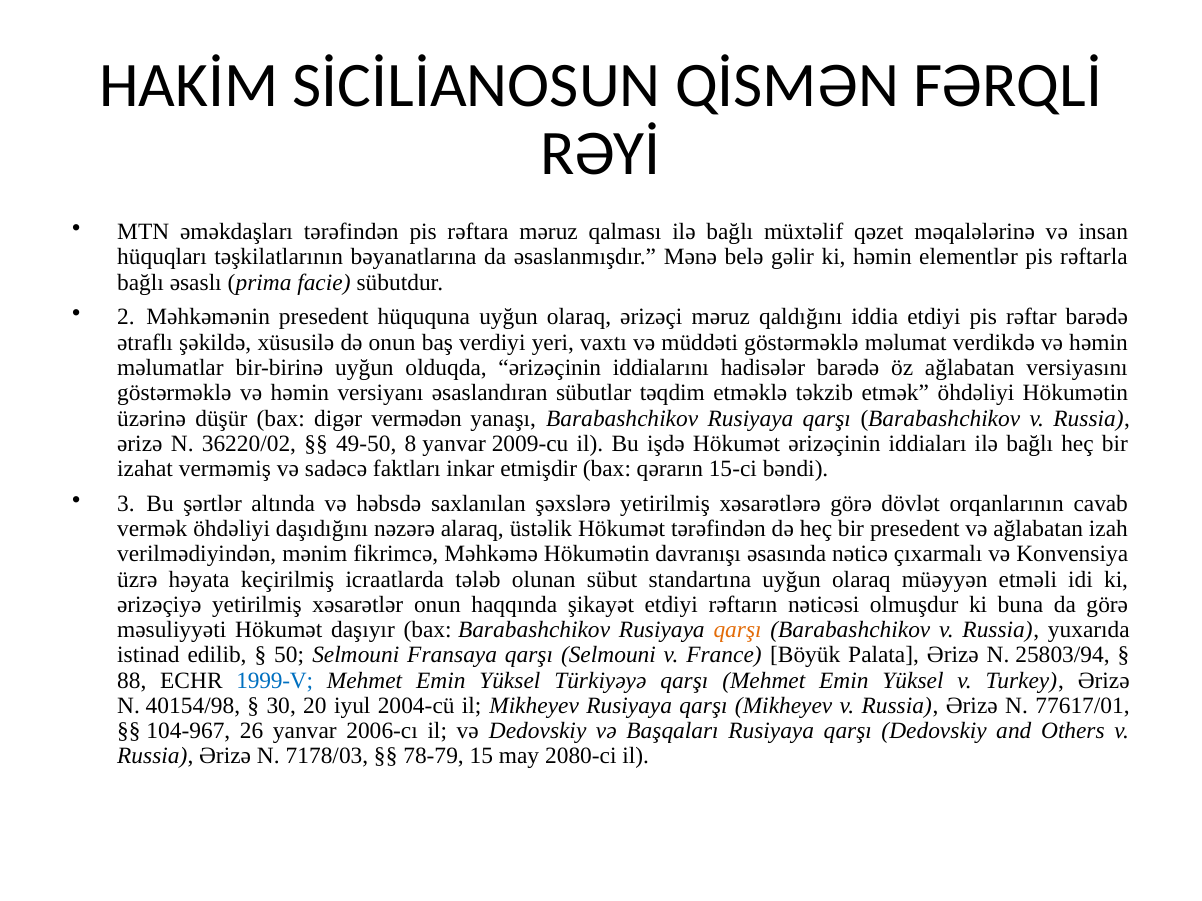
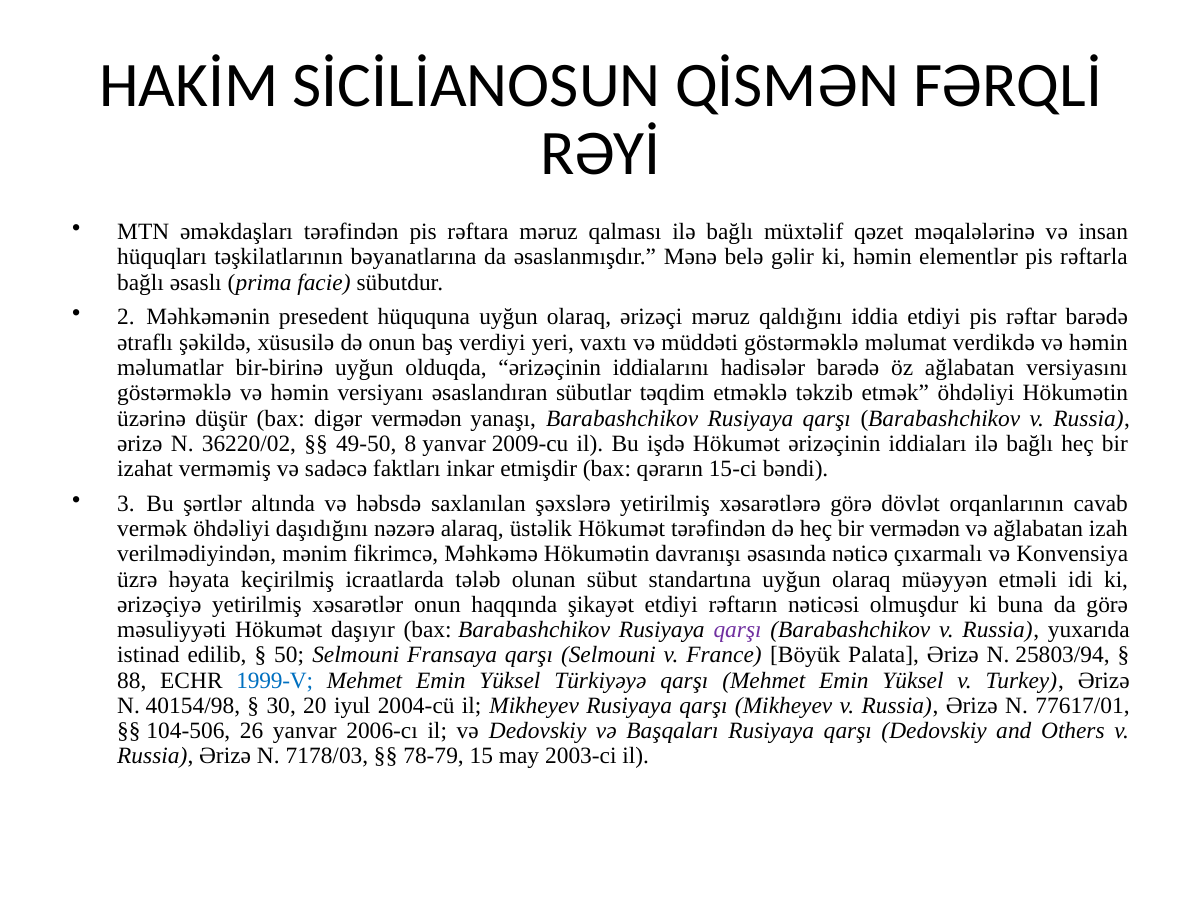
bir presedent: presedent -> vermədən (915, 529)
qarşı colour: orange -> purple (738, 630)
104-967: 104-967 -> 104-506 (188, 731)
2080-ci: 2080-ci -> 2003-ci (581, 757)
